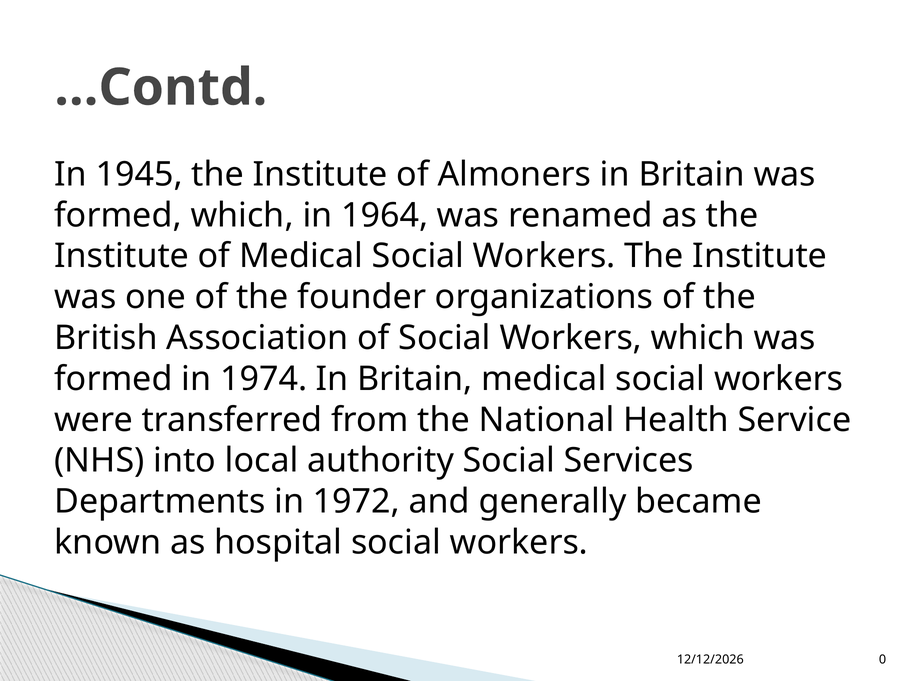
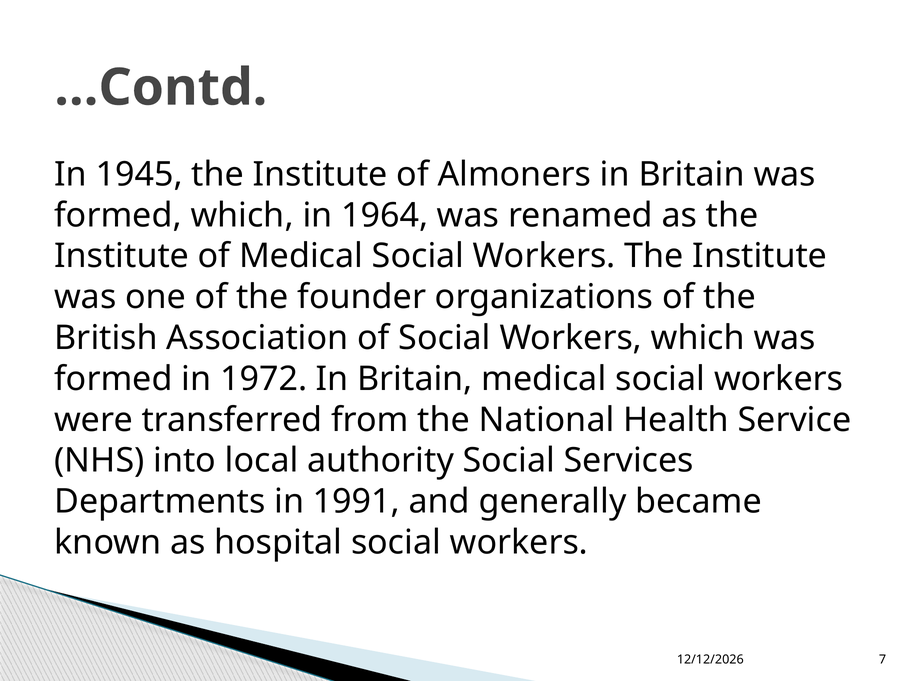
1974: 1974 -> 1972 (264, 379)
1972: 1972 -> 1991 (356, 502)
0: 0 -> 7 (883, 659)
